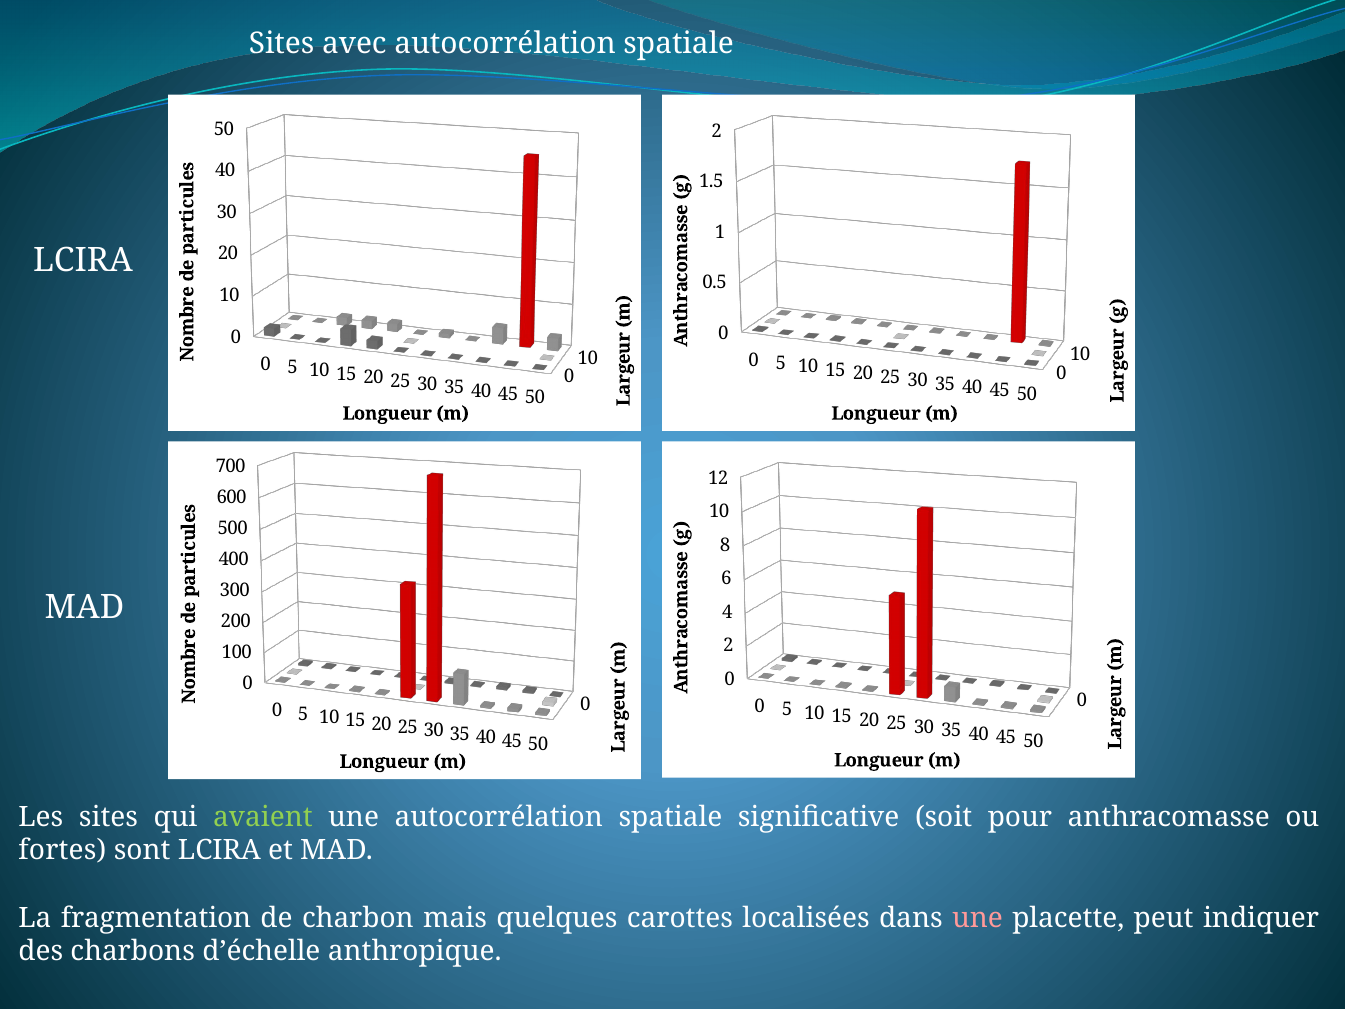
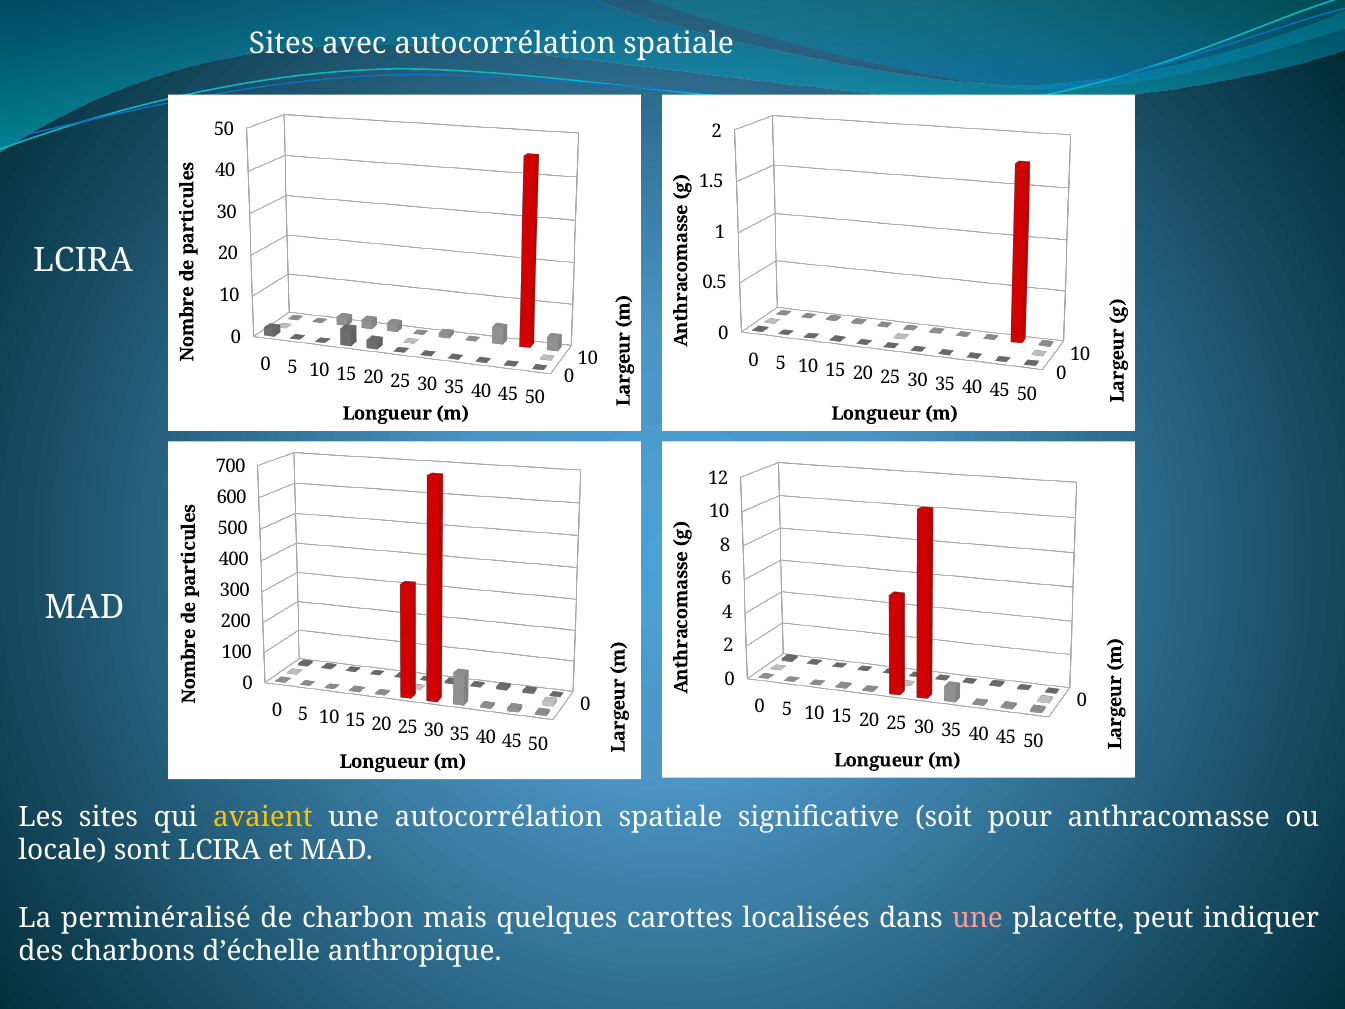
avaient colour: light green -> yellow (263, 817)
fortes: fortes -> locale (62, 850)
fragmentation: fragmentation -> perminéralisé (156, 918)
